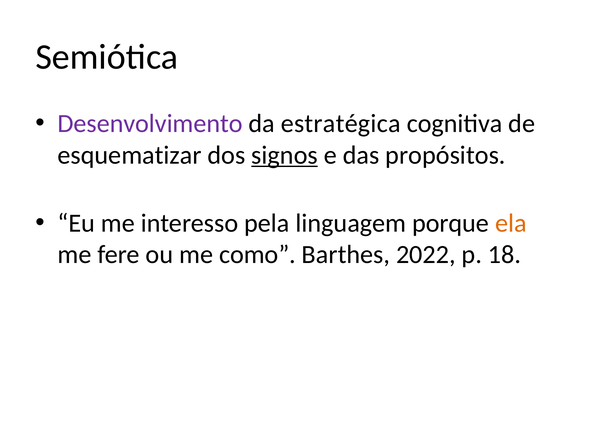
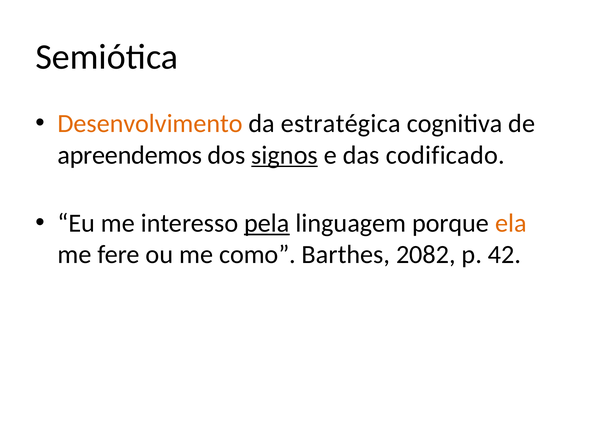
Desenvolvimento colour: purple -> orange (150, 124)
esquematizar: esquematizar -> apreendemos (130, 155)
propósitos: propósitos -> codificado (445, 155)
pela underline: none -> present (267, 223)
2022: 2022 -> 2082 (426, 255)
18: 18 -> 42 (505, 255)
